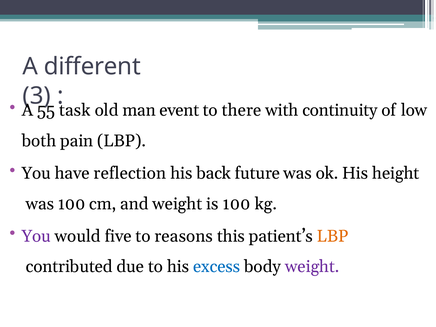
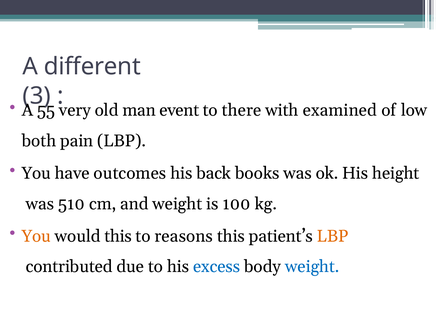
task: task -> very (75, 110)
continuity: continuity -> examined (340, 110)
reflection: reflection -> outcomes (130, 173)
future: future -> books (257, 173)
was 100: 100 -> 510 (72, 204)
You colour: purple -> orange (36, 236)
would five: five -> this (118, 236)
weight colour: purple -> blue (312, 267)
